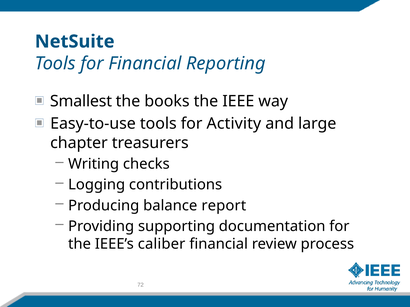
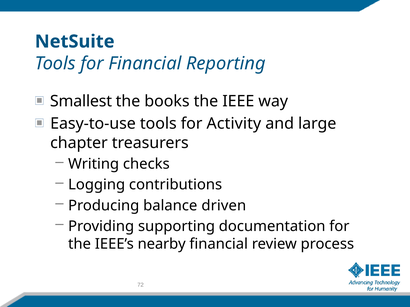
report: report -> driven (224, 206)
caliber: caliber -> nearby (162, 244)
